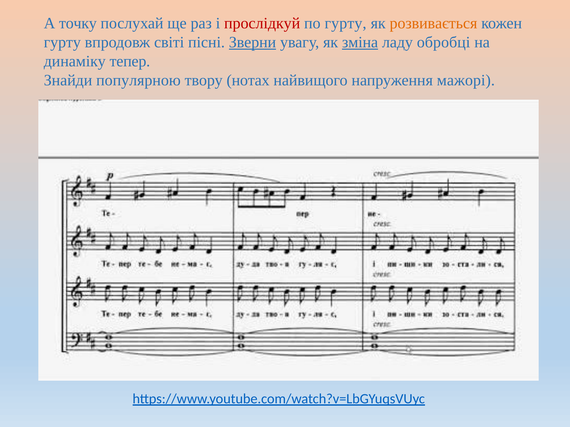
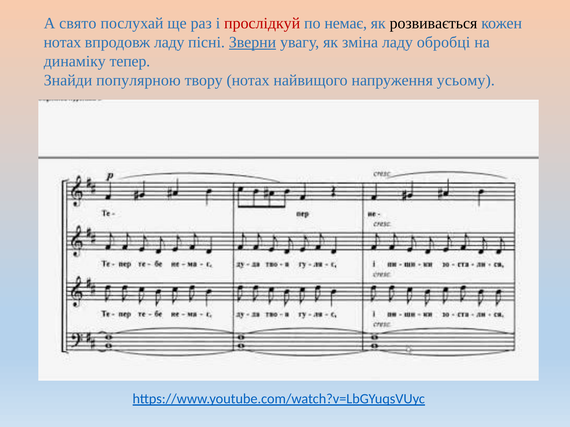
точку: точку -> свято (78, 23)
по гурту: гурту -> немає (346, 23)
розвивається colour: orange -> black (433, 23)
гурту: гурту -> нотах (62, 42)
впродовж світі: світі -> ладу (169, 42)
зміна underline: present -> none (360, 42)
мажорі: мажорі -> усьому (466, 80)
